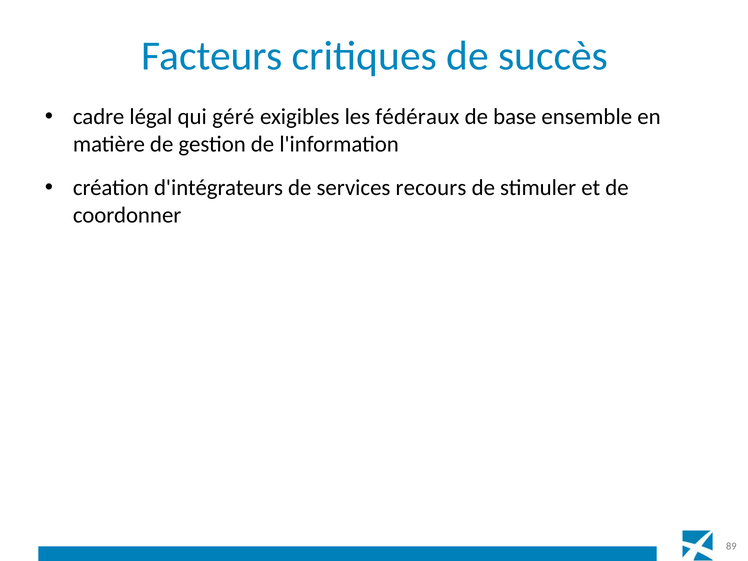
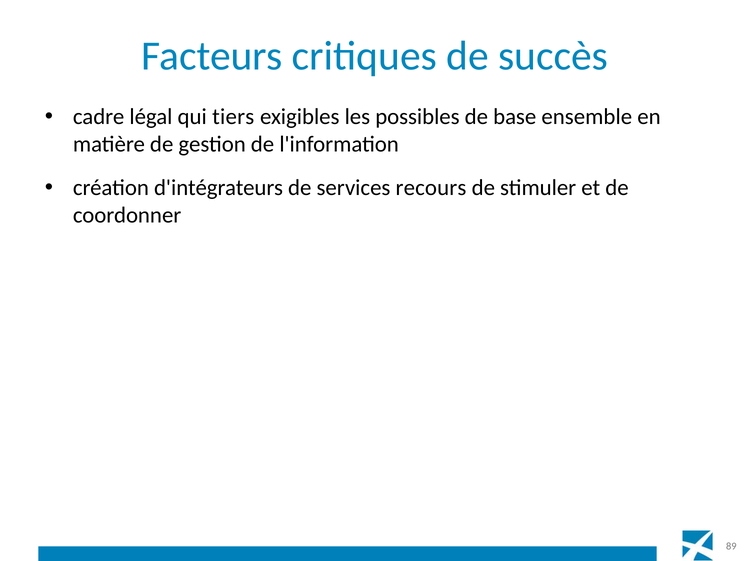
géré: géré -> tiers (233, 117)
fédéraux: fédéraux -> possibles (417, 117)
